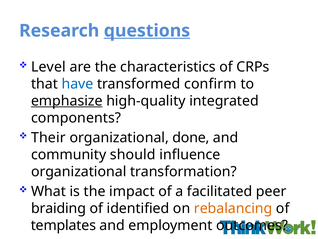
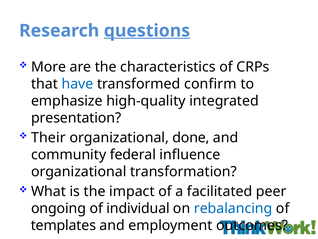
Level: Level -> More (49, 67)
emphasize underline: present -> none (67, 101)
components: components -> presentation (76, 118)
should: should -> federal (133, 154)
braiding: braiding -> ongoing (58, 208)
identified: identified -> individual (138, 208)
rebalancing colour: orange -> blue (233, 208)
